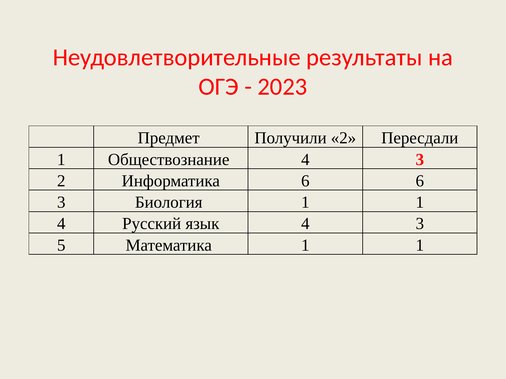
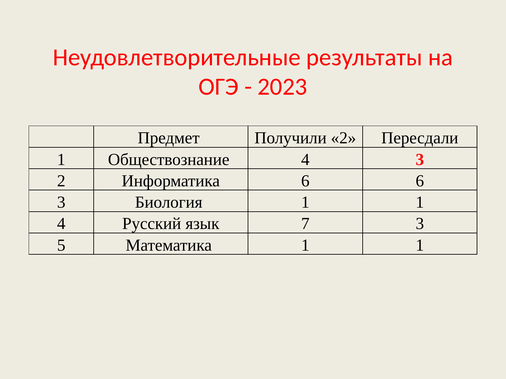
язык 4: 4 -> 7 (305, 224)
